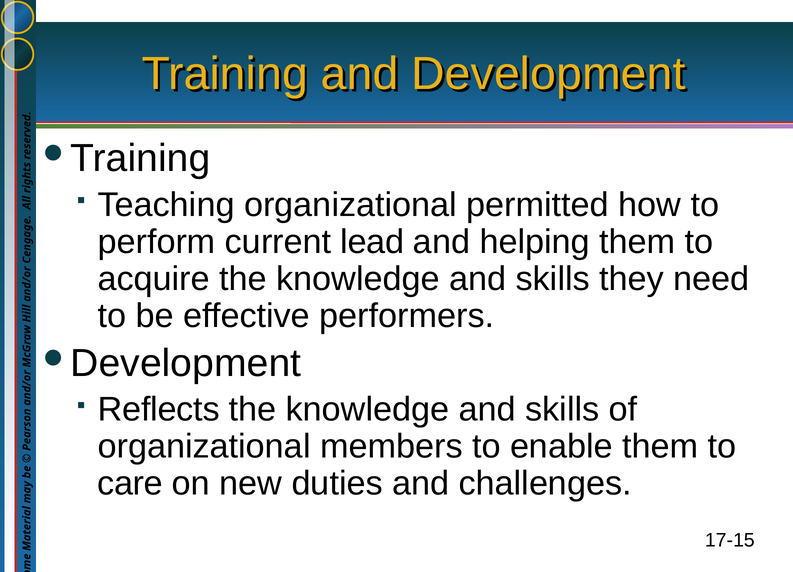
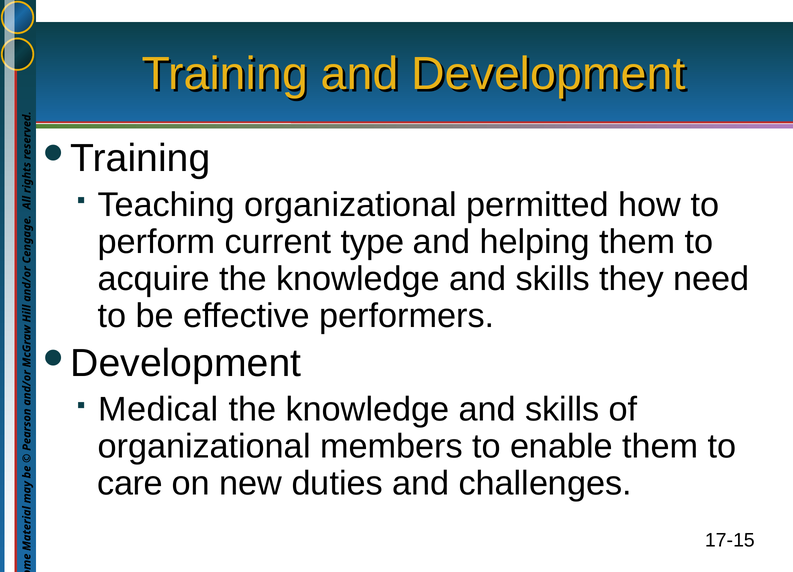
lead: lead -> type (372, 242)
Reflects: Reflects -> Medical (158, 410)
